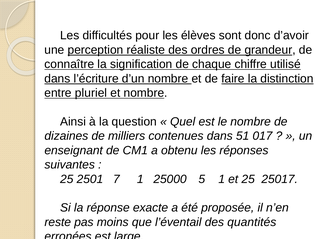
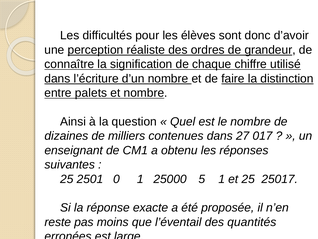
pluriel: pluriel -> palets (91, 93)
51: 51 -> 27 (243, 136)
7: 7 -> 0 (116, 179)
